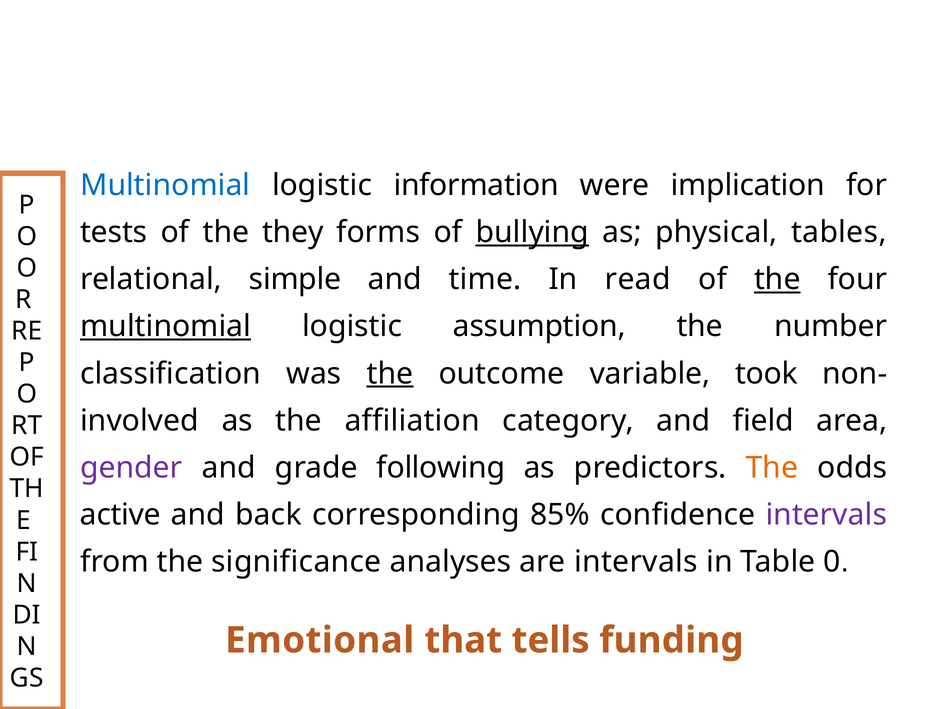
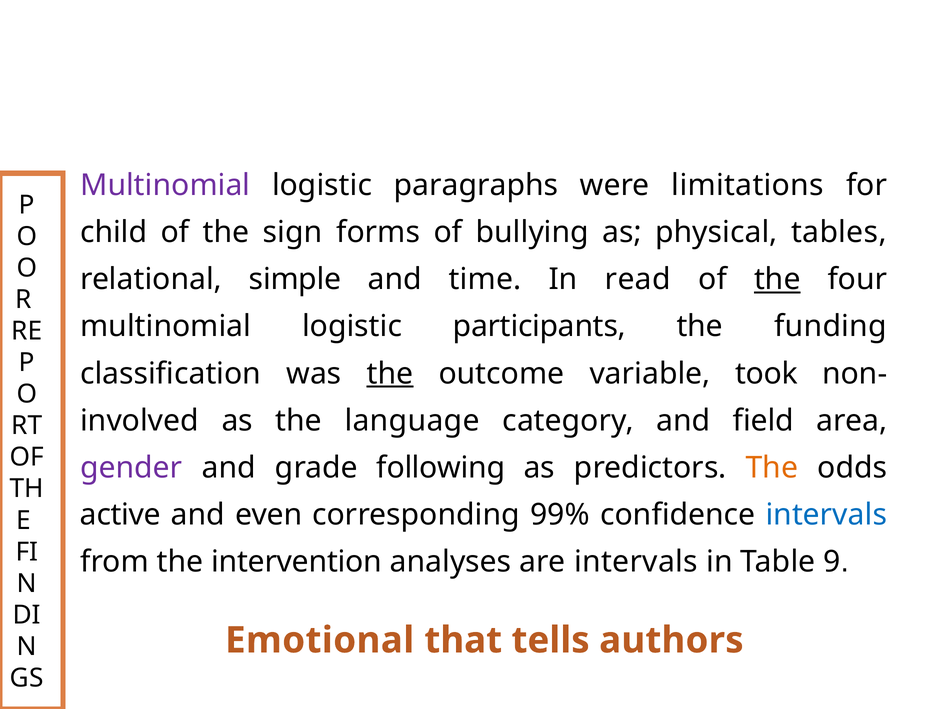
Multinomial colour: blue -> purple (165, 185)
information: information -> paragraphs (476, 185)
implication: implication -> limitations (748, 185)
tests: tests -> child (114, 232)
they: they -> sign (293, 232)
bullying underline: present -> none (532, 232)
multinomial underline: present -> none (166, 326)
assumption: assumption -> participants (539, 326)
number: number -> funding (830, 326)
affiliation: affiliation -> language (412, 420)
back: back -> even (269, 515)
85%: 85% -> 99% (560, 515)
intervals colour: purple -> blue (826, 515)
significance: significance -> intervention (297, 562)
0: 0 -> 9 (832, 562)
funding: funding -> authors (671, 640)
